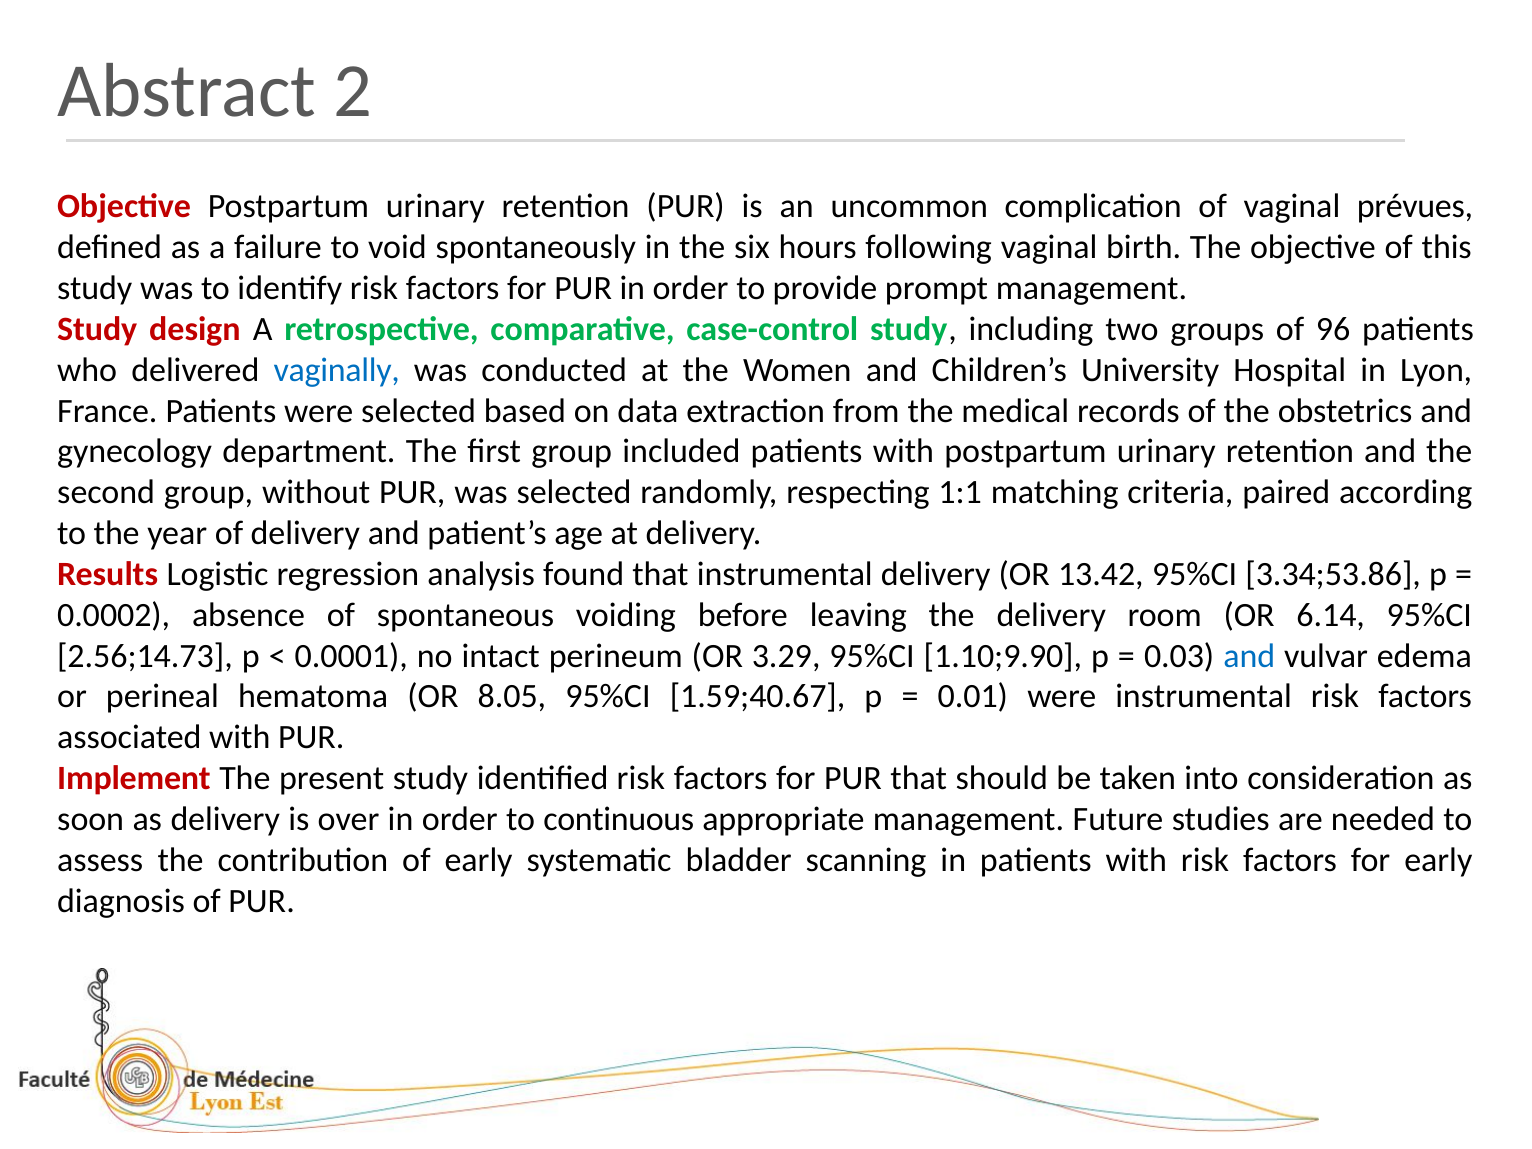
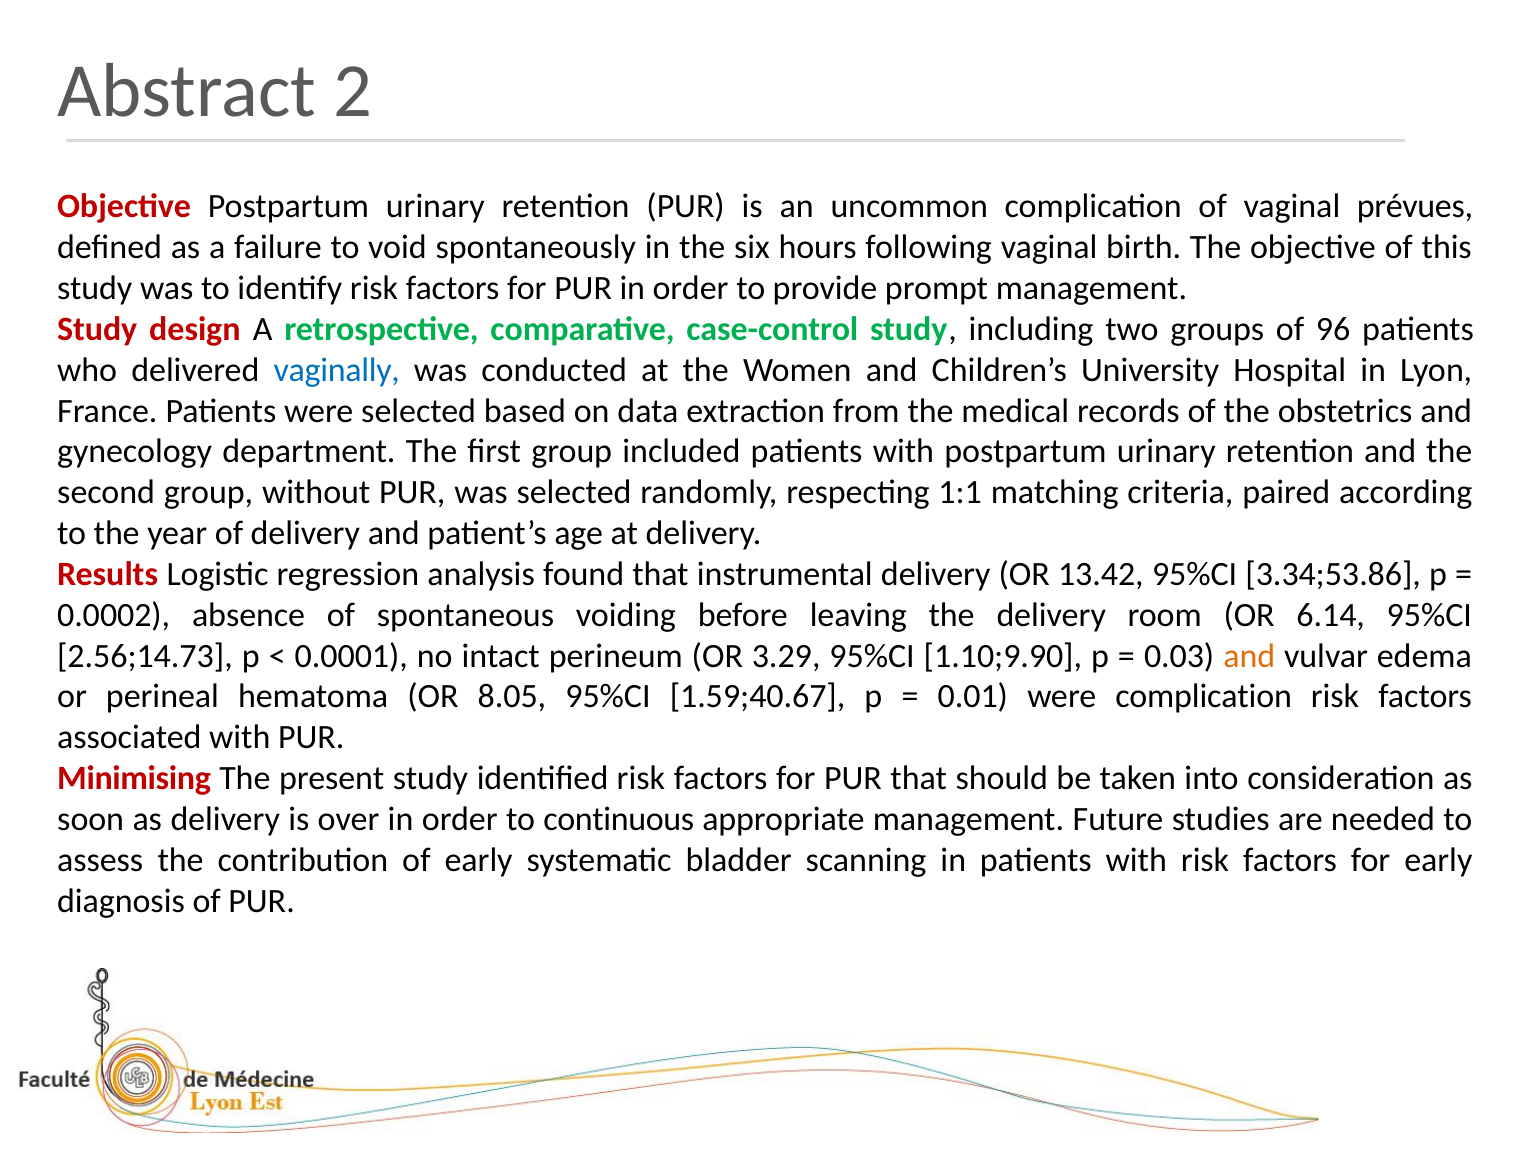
and colour: blue -> orange (1249, 656)
were instrumental: instrumental -> complication (1204, 697)
Implement: Implement -> Minimising (134, 778)
